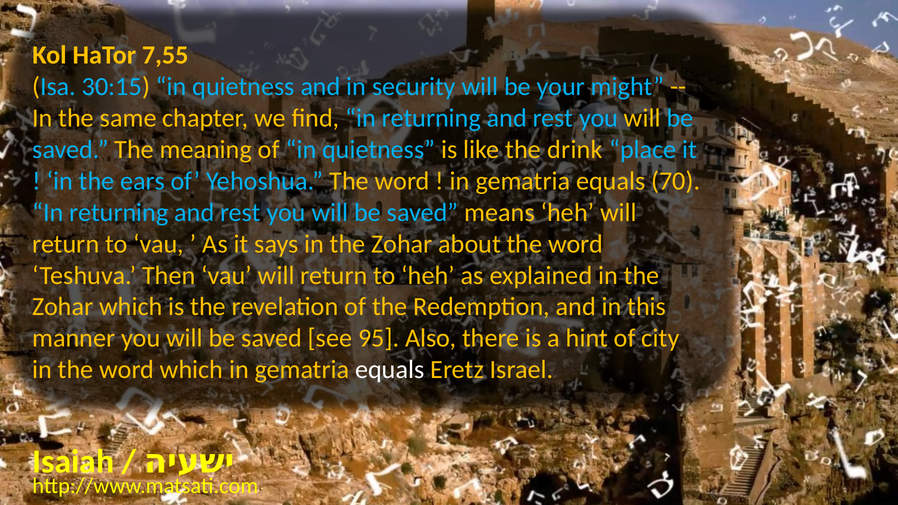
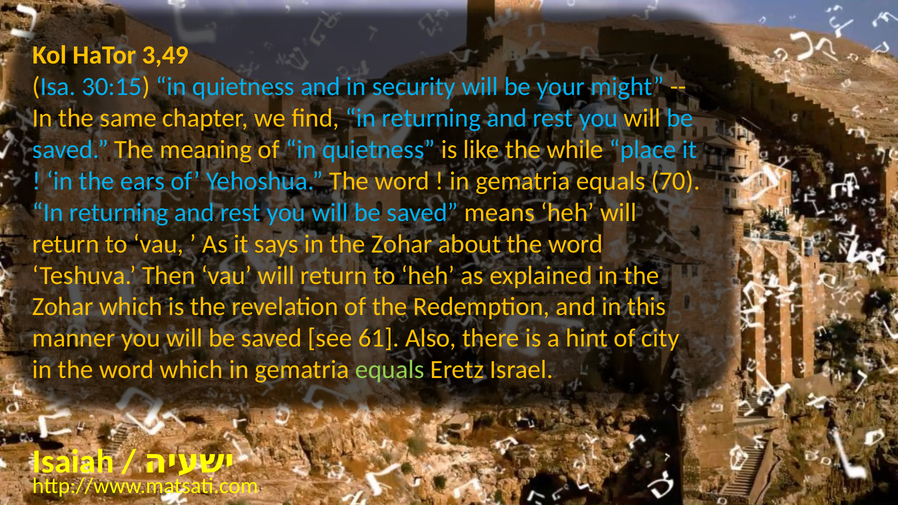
7,55: 7,55 -> 3,49 (165, 55)
drink: drink -> while (575, 150)
95: 95 -> 61 (379, 338)
equals colour: white -> light green (390, 370)
